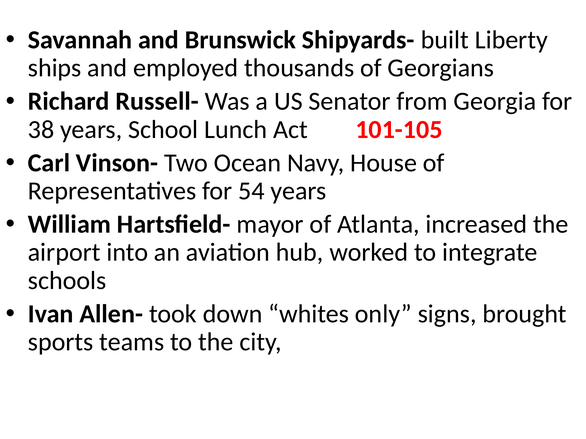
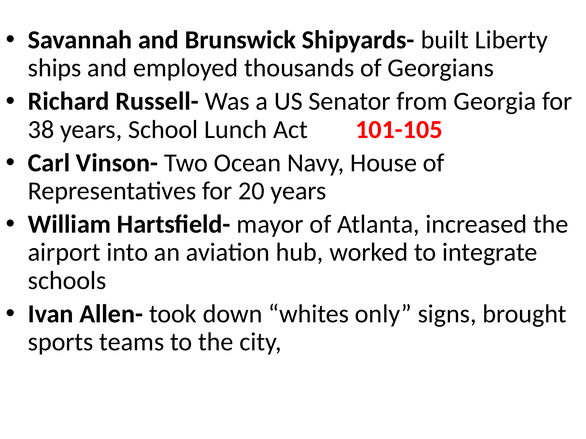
54: 54 -> 20 (251, 191)
